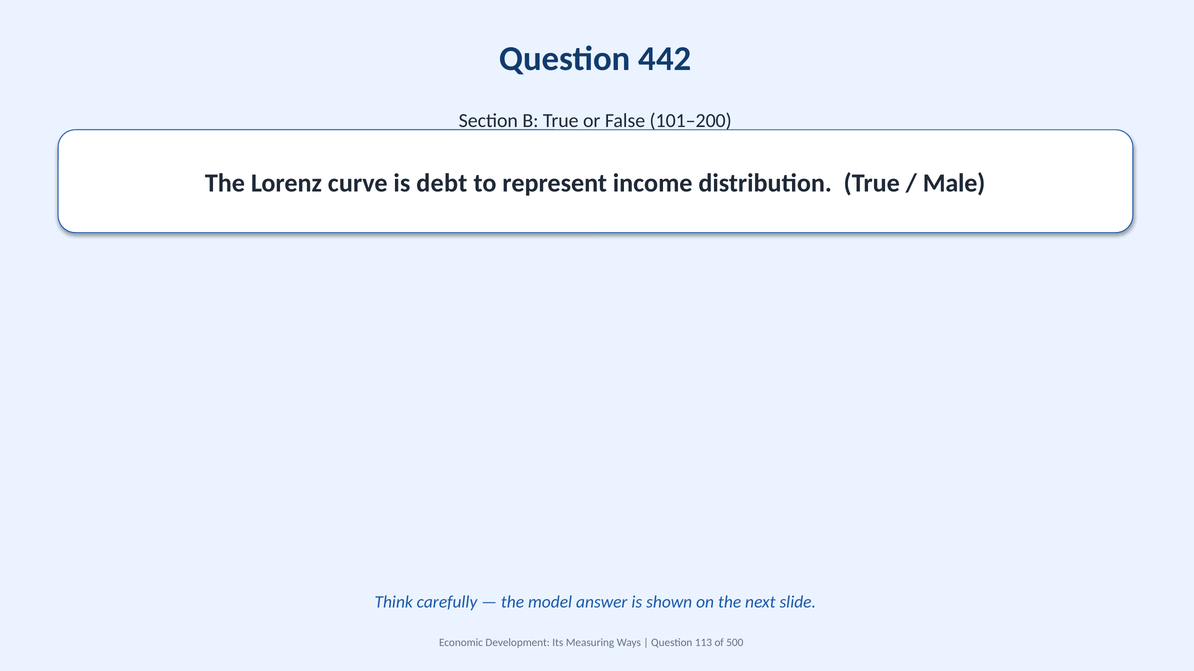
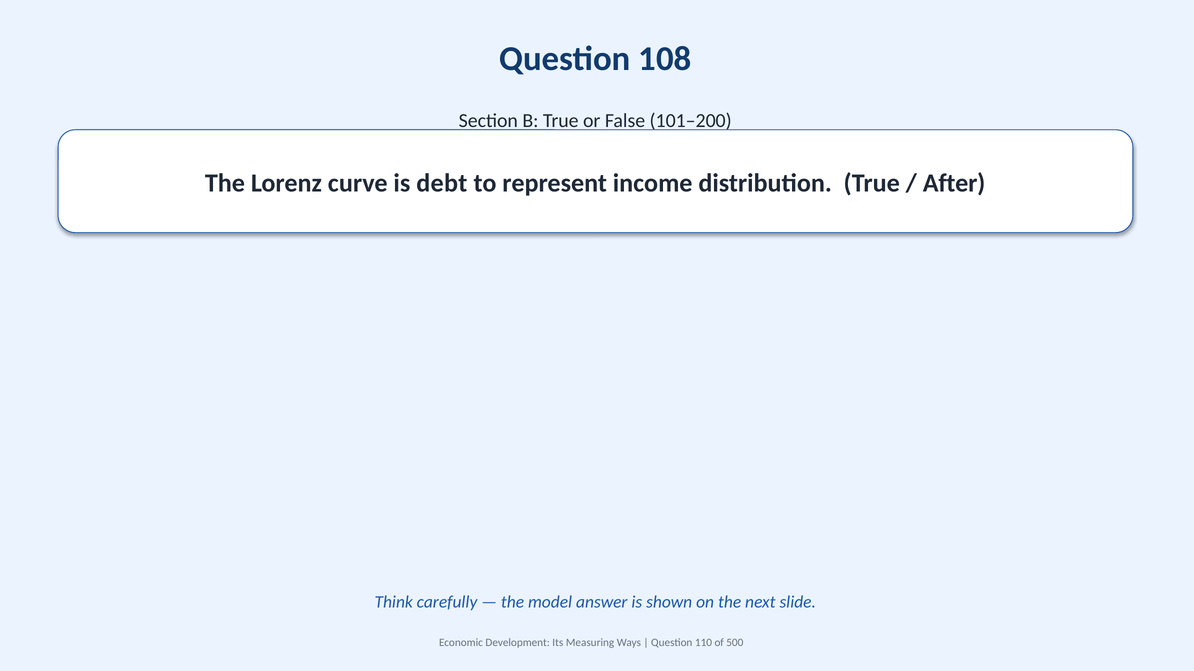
442: 442 -> 108 (665, 59)
Male: Male -> After (954, 183)
113: 113 -> 110 (703, 643)
